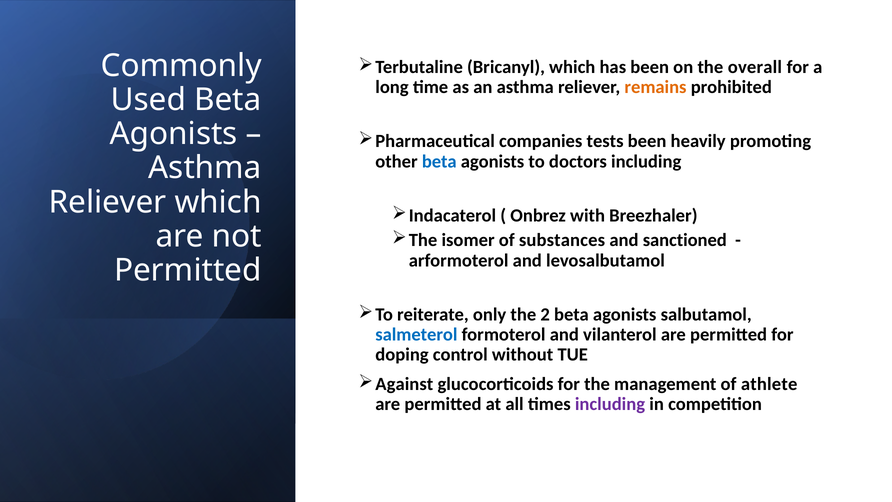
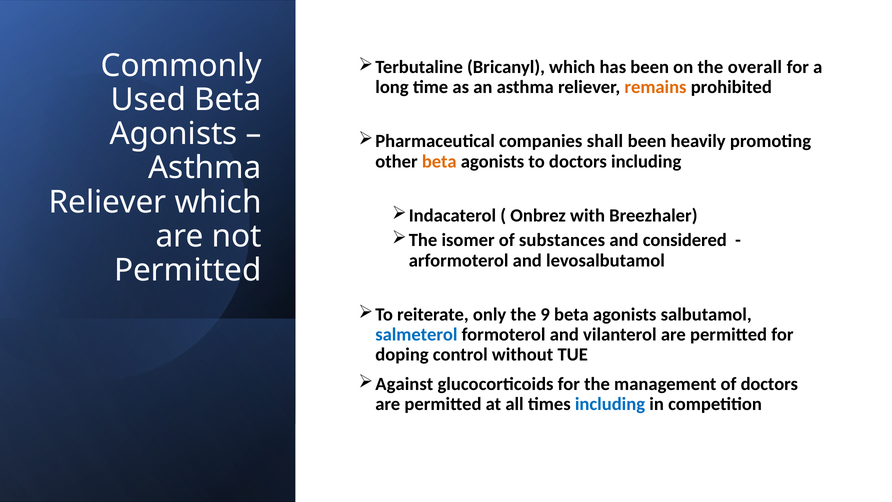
tests: tests -> shall (605, 141)
beta colour: blue -> orange (439, 161)
sanctioned: sanctioned -> considered (685, 240)
2: 2 -> 9 (545, 314)
of athlete: athlete -> doctors (769, 384)
including colour: purple -> blue (610, 404)
